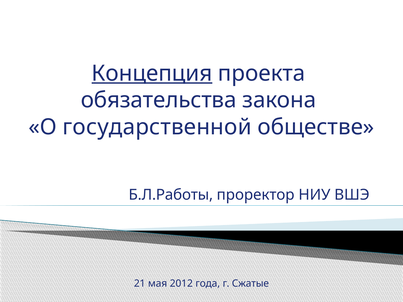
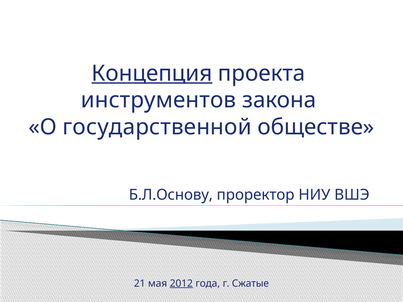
обязательства: обязательства -> инструментов (158, 100)
Б.Л.Работы: Б.Л.Работы -> Б.Л.Основу (171, 195)
2012 underline: none -> present (181, 284)
